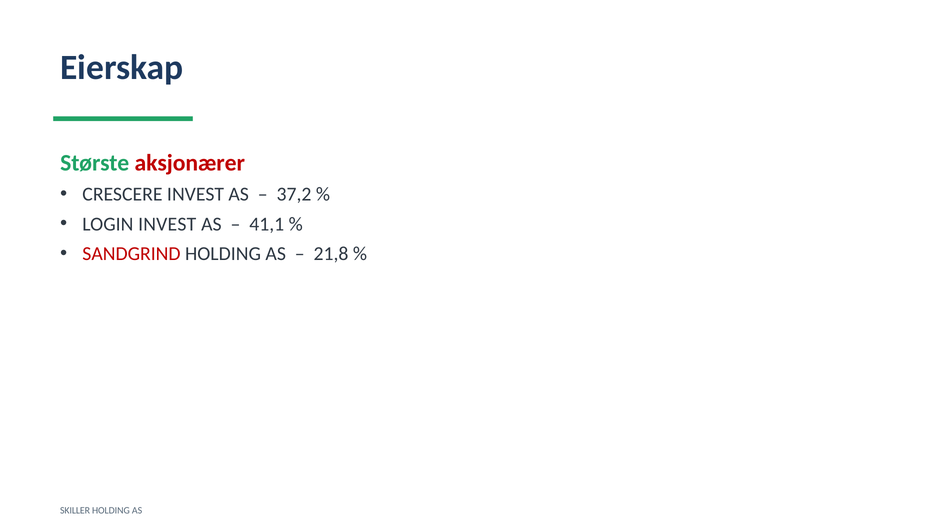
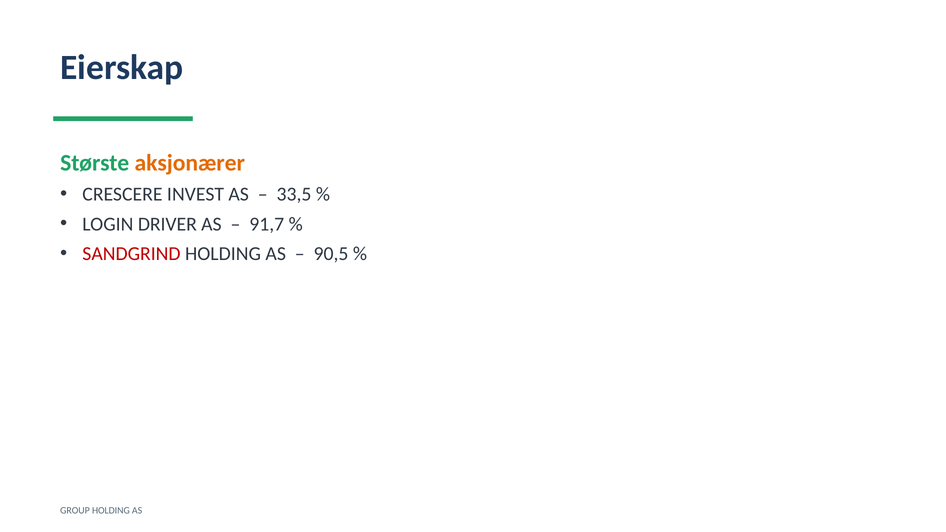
aksjonærer colour: red -> orange (190, 163)
37,2: 37,2 -> 33,5 (294, 195)
LOGIN INVEST: INVEST -> DRIVER (167, 224)
41,1: 41,1 -> 91,7 (267, 224)
21,8: 21,8 -> 90,5 (331, 254)
SKILLER: SKILLER -> GROUP (75, 511)
